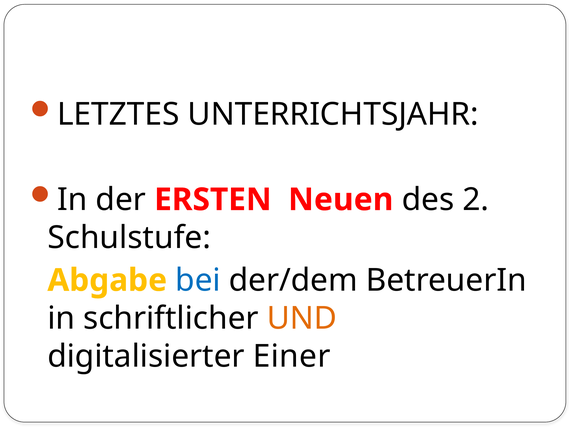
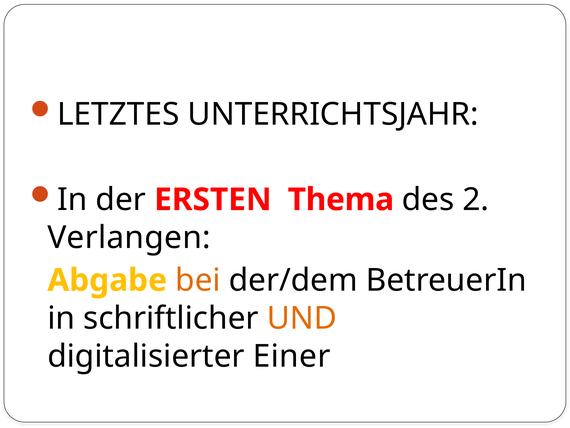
Neuen: Neuen -> Thema (341, 199)
Schulstufe: Schulstufe -> Verlangen (129, 237)
bei colour: blue -> orange (198, 280)
